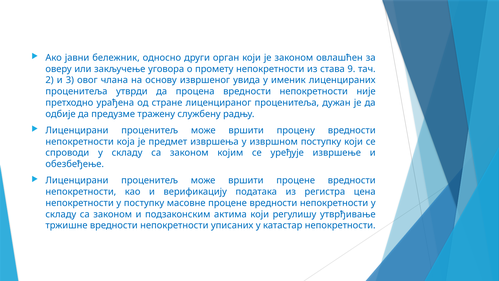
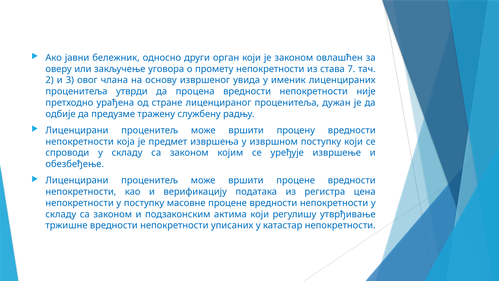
9: 9 -> 7 (351, 69)
